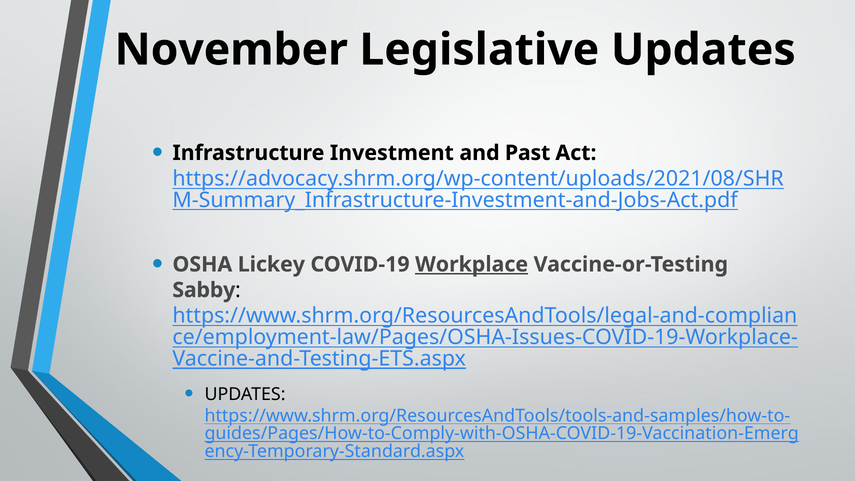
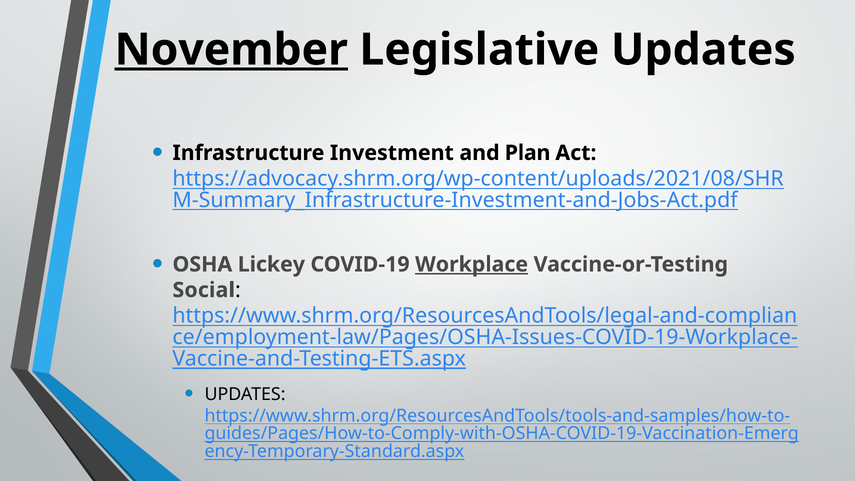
November underline: none -> present (231, 50)
Past: Past -> Plan (528, 153)
Sabby: Sabby -> Social (204, 290)
